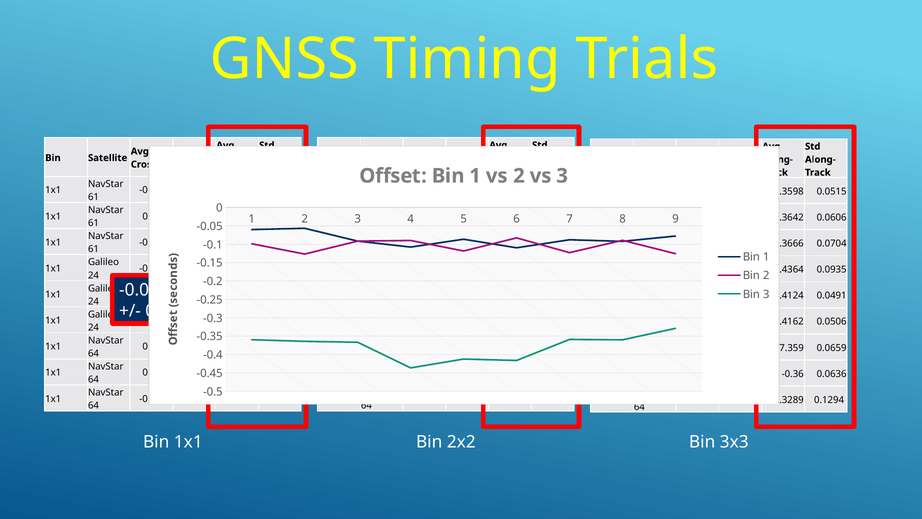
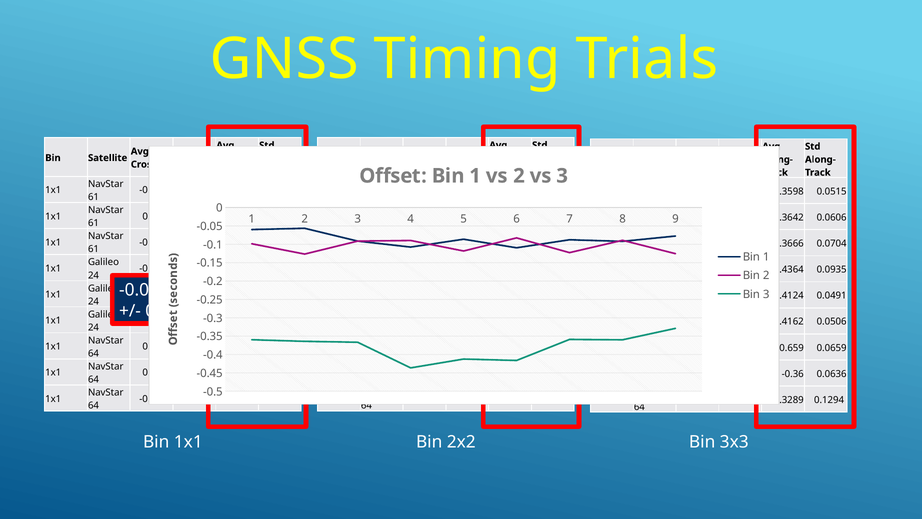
-7.359: -7.359 -> -0.659 (790, 348)
